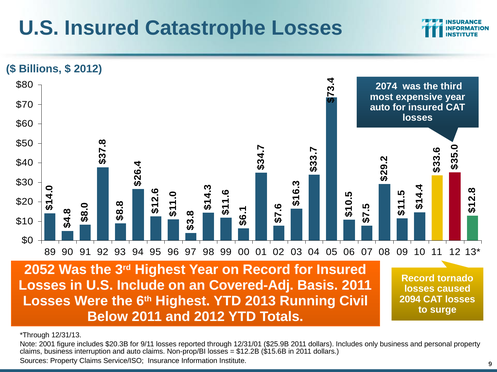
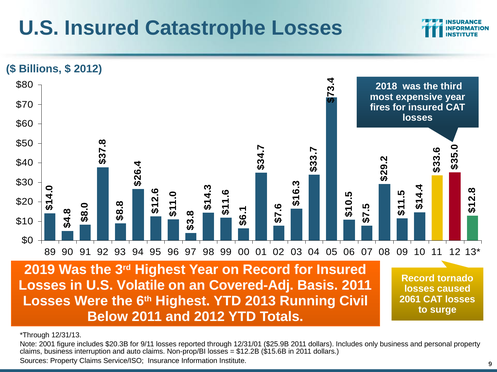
2074: 2074 -> 2018 (386, 87)
auto: auto -> fires (380, 107)
2052: 2052 -> 2019 (40, 270)
Include: Include -> Volatile (141, 286)
2094: 2094 -> 2061 (410, 300)
